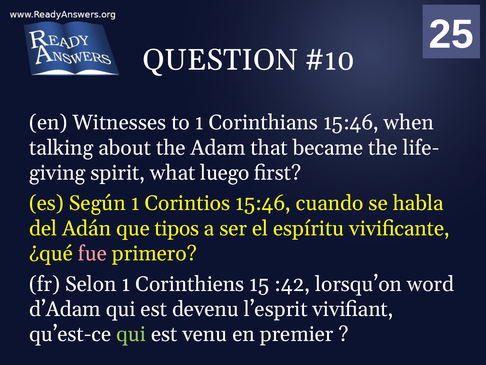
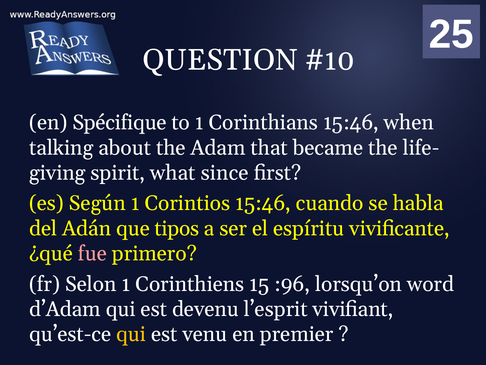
Witnesses: Witnesses -> Spécifique (119, 122)
luego: luego -> since (225, 173)
:42: :42 -> :96 (292, 284)
qui colour: light green -> yellow (131, 334)
